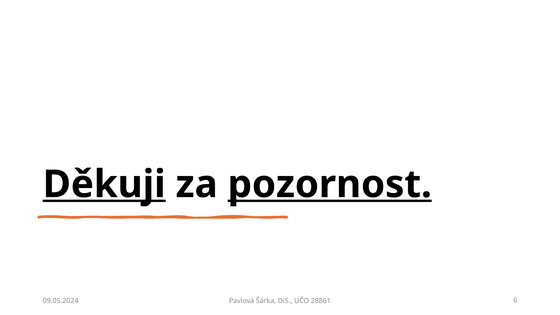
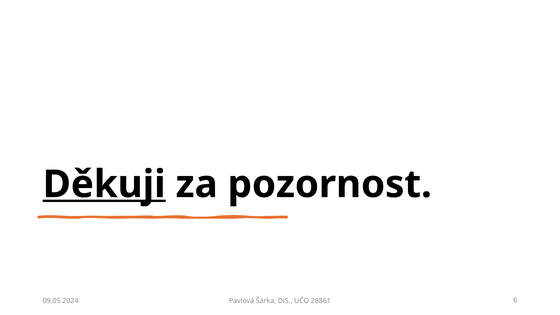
pozornost underline: present -> none (330, 184)
